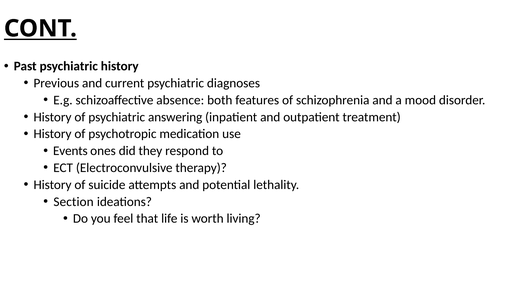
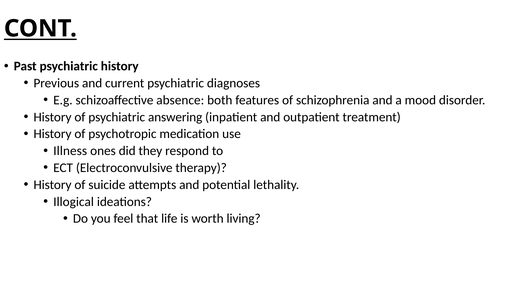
Events: Events -> Illness (70, 151)
Section: Section -> Illogical (74, 202)
